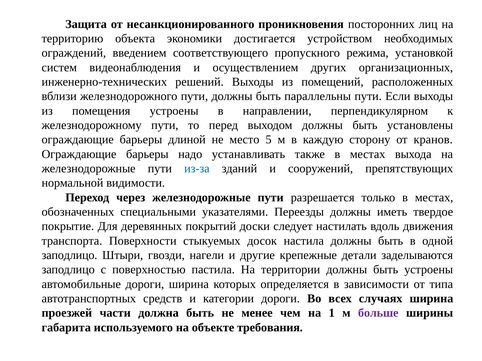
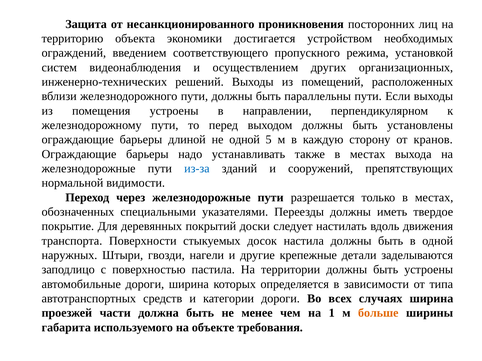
не место: место -> одной (245, 140)
заподлицо: заподлицо -> наружных (69, 256)
больше colour: purple -> orange (378, 313)
